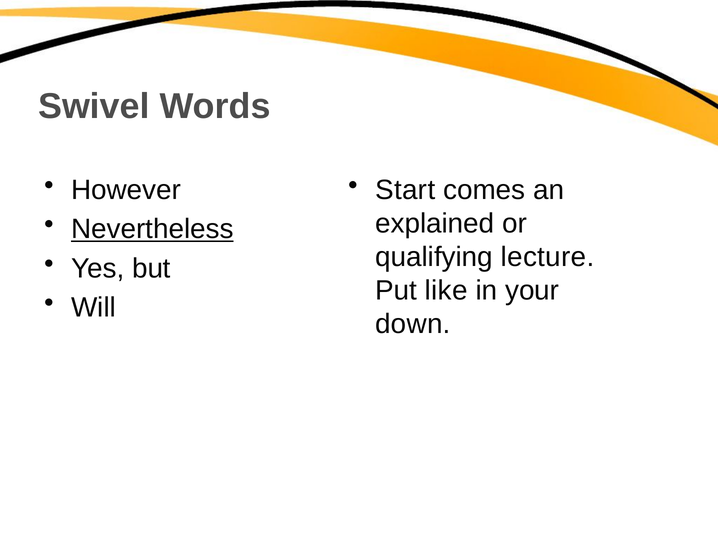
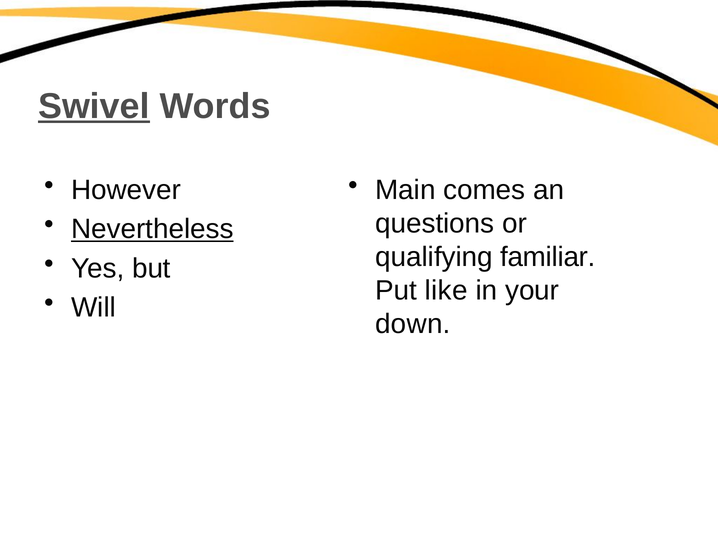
Swivel underline: none -> present (94, 106)
Start: Start -> Main (405, 190)
explained: explained -> questions (435, 223)
lecture: lecture -> familiar (548, 257)
